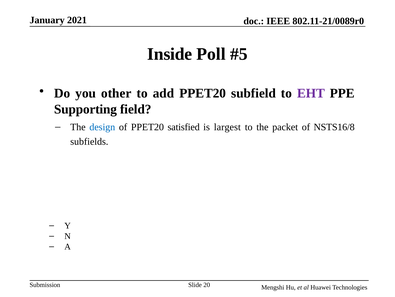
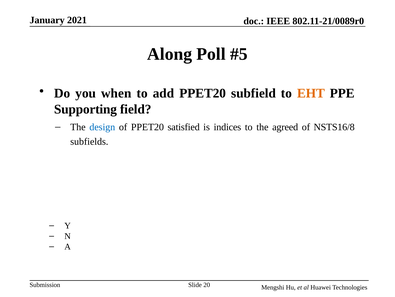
Inside: Inside -> Along (170, 54)
other: other -> when (116, 93)
EHT colour: purple -> orange (311, 93)
largest: largest -> indices (227, 127)
packet: packet -> agreed (285, 127)
